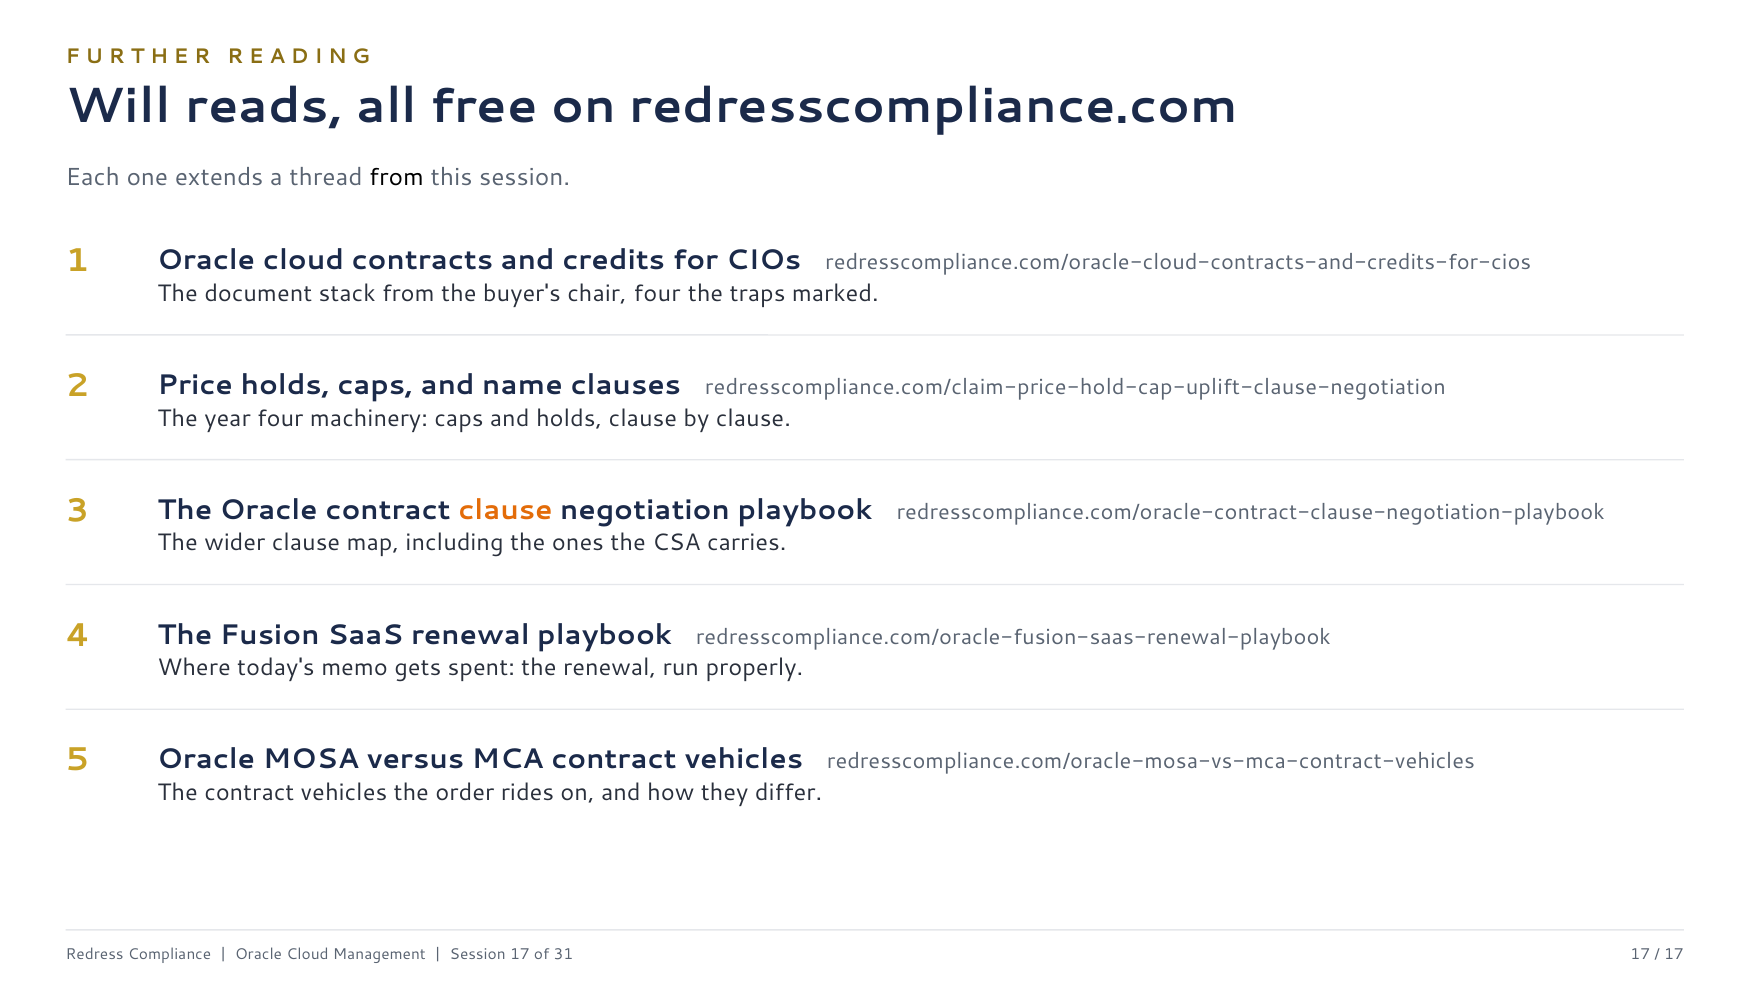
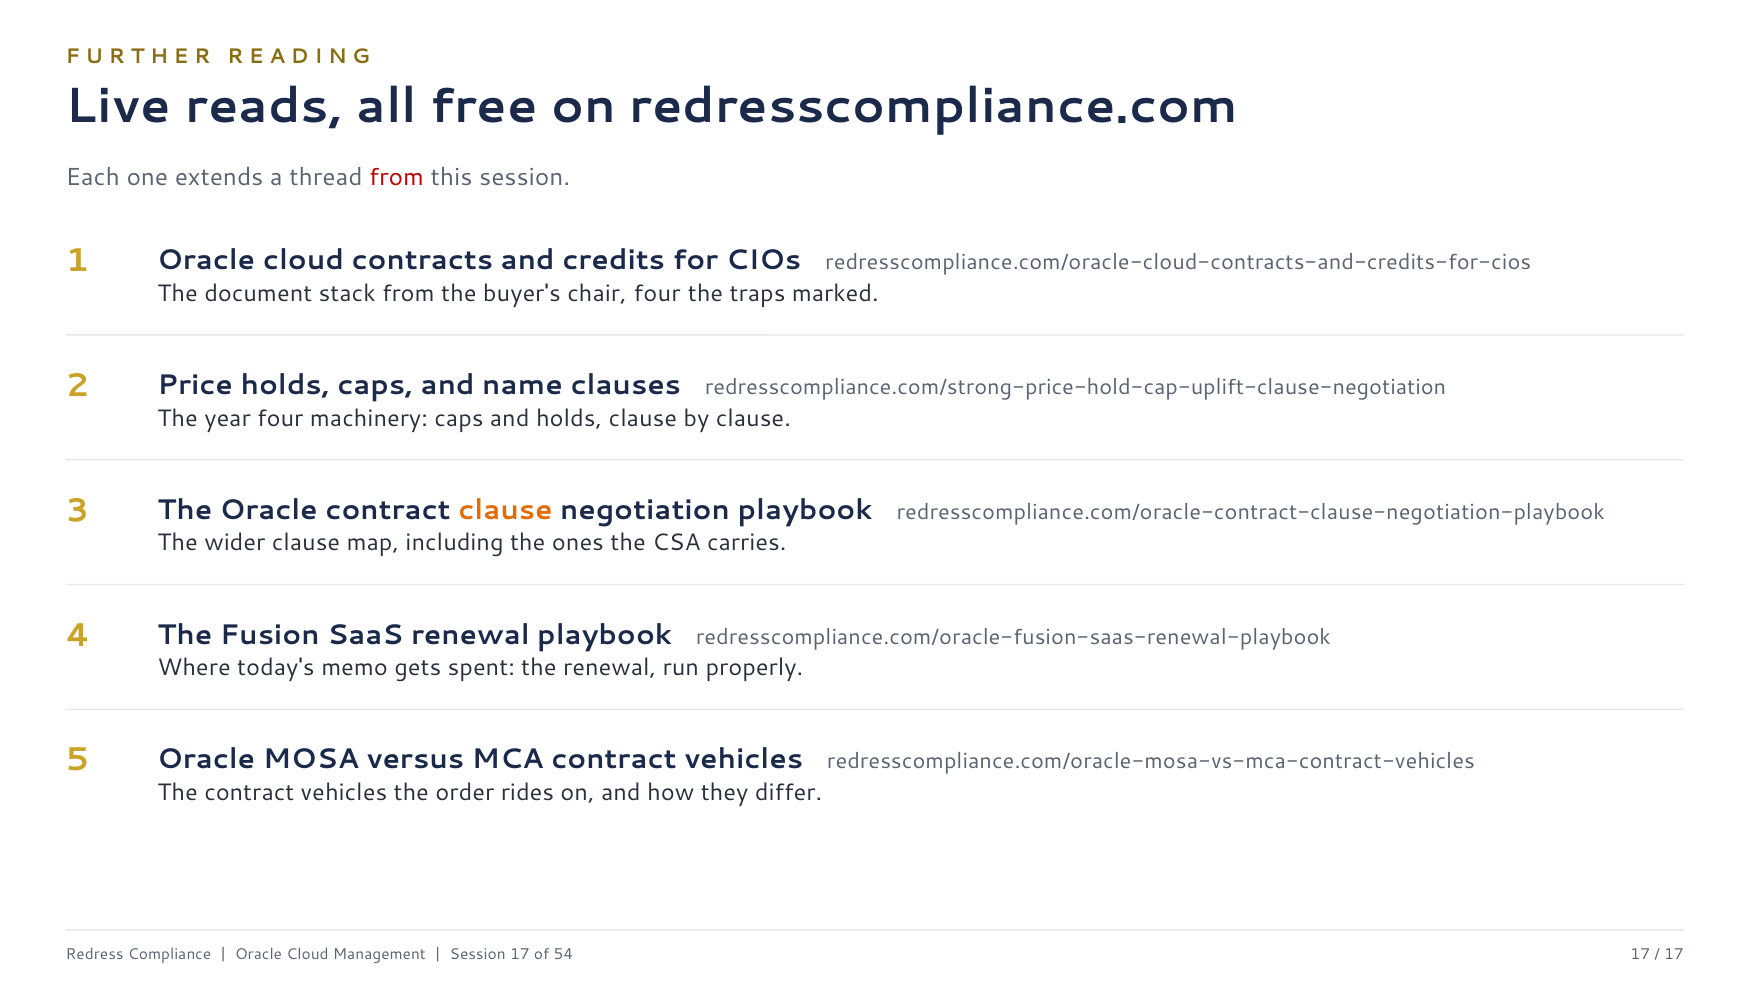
Will: Will -> Live (119, 106)
from colour: black -> red (397, 177)
redresscompliance.com/claim-price-hold-cap-uplift-clause-negotiation: redresscompliance.com/claim-price-hold-cap-uplift-clause-negotiation -> redresscompliance.com/strong-price-hold-cap-uplift-clause-negotiation (1076, 387)
31: 31 -> 54 (563, 954)
